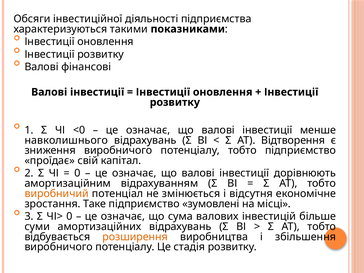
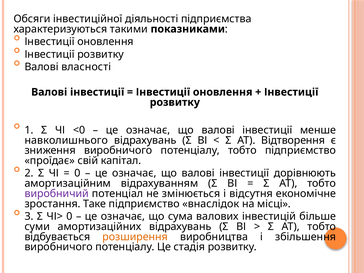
фінансові: фінансові -> власності (86, 67)
виробничий colour: orange -> purple (57, 194)
зумовлені: зумовлені -> внаслідок (211, 204)
